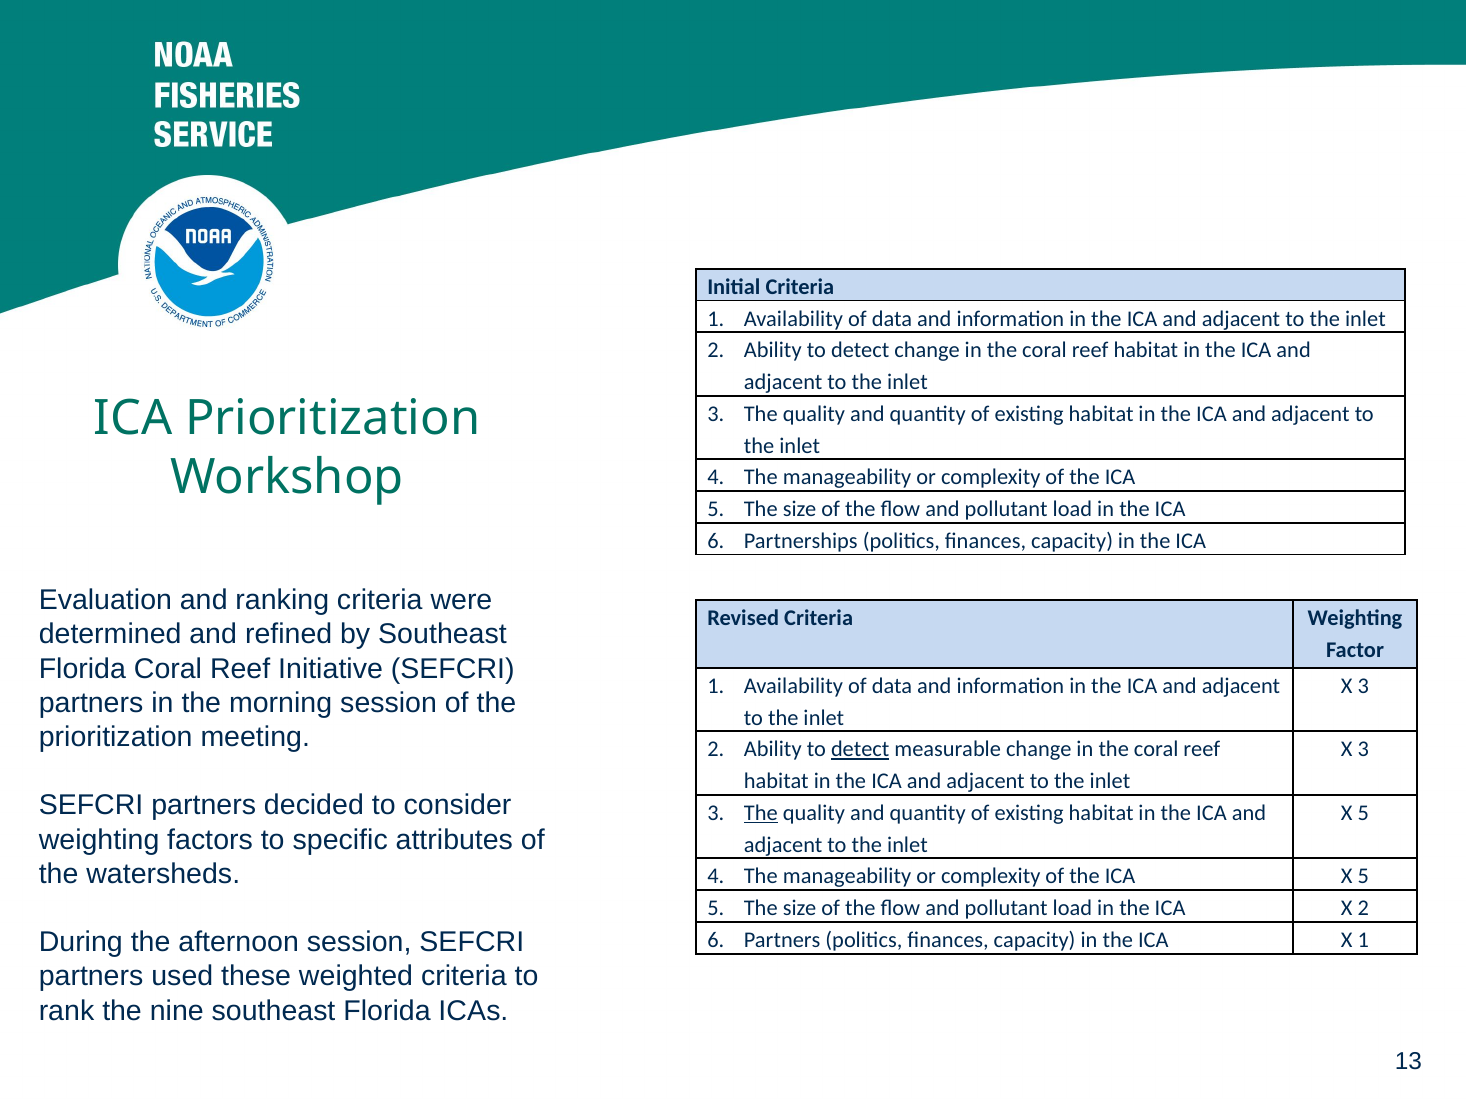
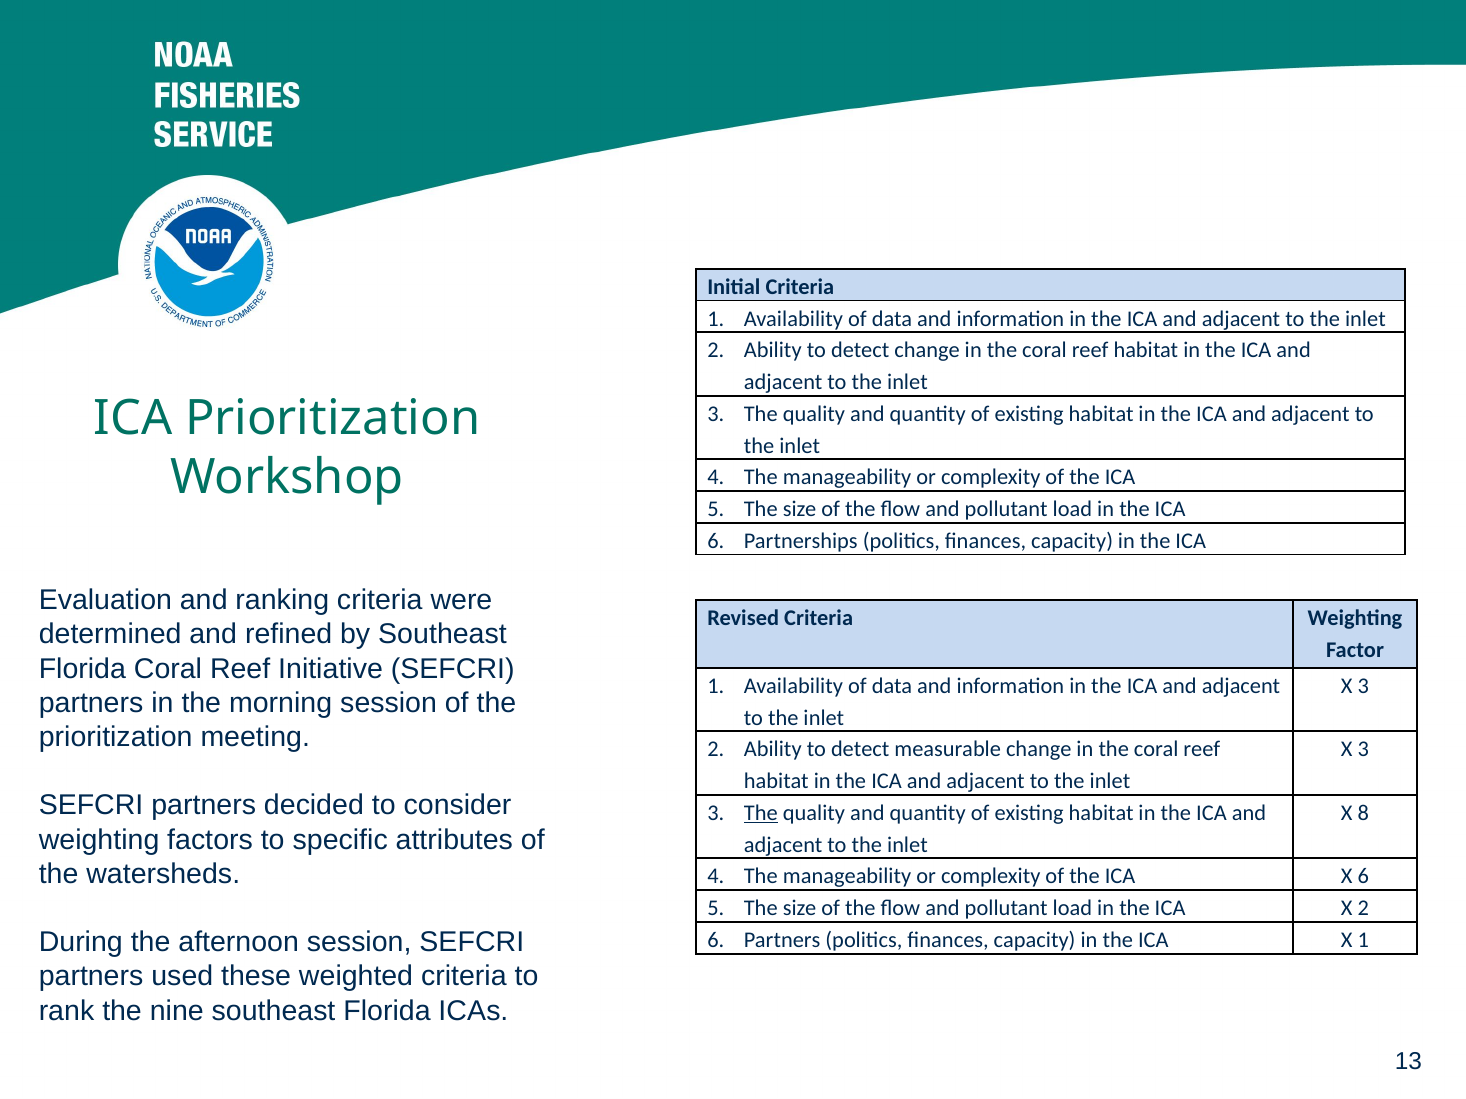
detect underline: present -> none (860, 750)
5: 5 -> 8 (1363, 813)
ICA X 5: 5 -> 6 (1363, 877)
